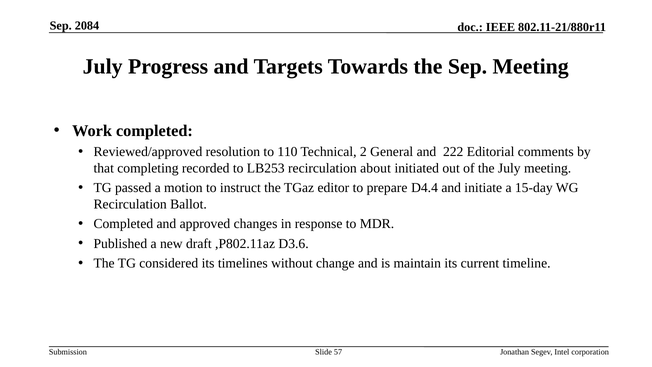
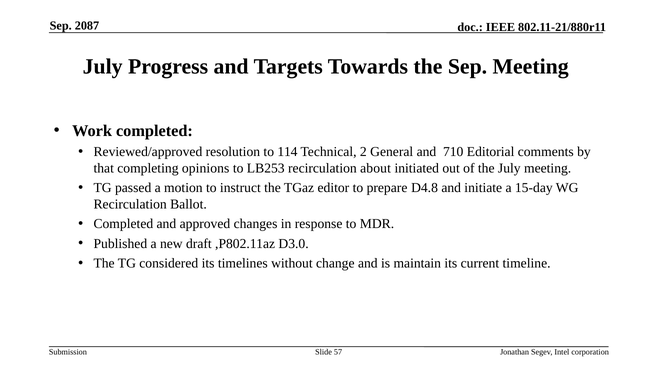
2084: 2084 -> 2087 (87, 26)
110: 110 -> 114 (287, 152)
222: 222 -> 710 (453, 152)
recorded: recorded -> opinions (206, 168)
D4.4: D4.4 -> D4.8 (425, 188)
D3.6: D3.6 -> D3.0 (294, 243)
